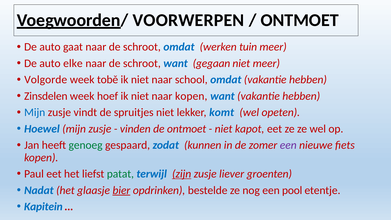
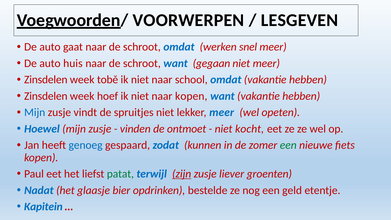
ONTMOET: ONTMOET -> LESGEVEN (300, 20)
tuin: tuin -> snel (248, 47)
elke: elke -> huis (73, 63)
Volgorde: Volgorde -> Zinsdelen (46, 80)
lekker komt: komt -> meer (222, 112)
kapot: kapot -> kocht (250, 129)
genoeg colour: green -> blue (86, 145)
een colour: purple -> green (288, 145)
bier underline: present -> none (121, 190)
pool: pool -> geld (292, 190)
